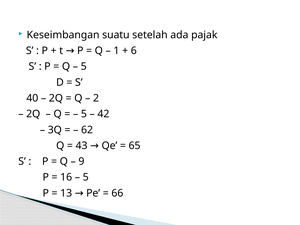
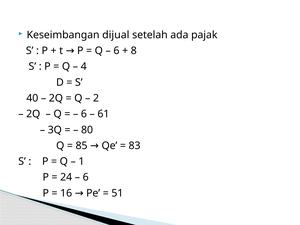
suatu: suatu -> dijual (116, 35)
1: 1 -> 6 (116, 51)
6: 6 -> 8 (134, 51)
5: 5 -> 4 (84, 67)
5: 5 -> 6 (84, 114)
42: 42 -> 61 (103, 114)
62: 62 -> 80 (87, 130)
43: 43 -> 85 (82, 146)
65: 65 -> 83 (135, 146)
9: 9 -> 1 (81, 161)
16: 16 -> 24 (66, 177)
5: 5 -> 6 (86, 177)
13: 13 -> 16 (66, 193)
66: 66 -> 51 (117, 193)
